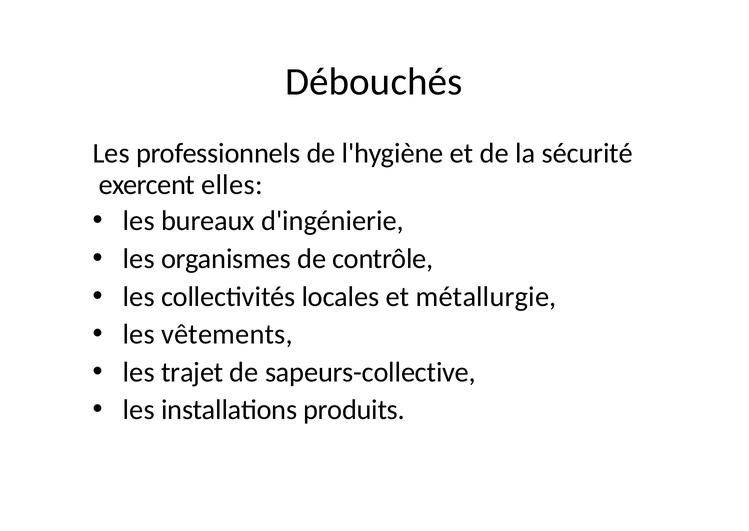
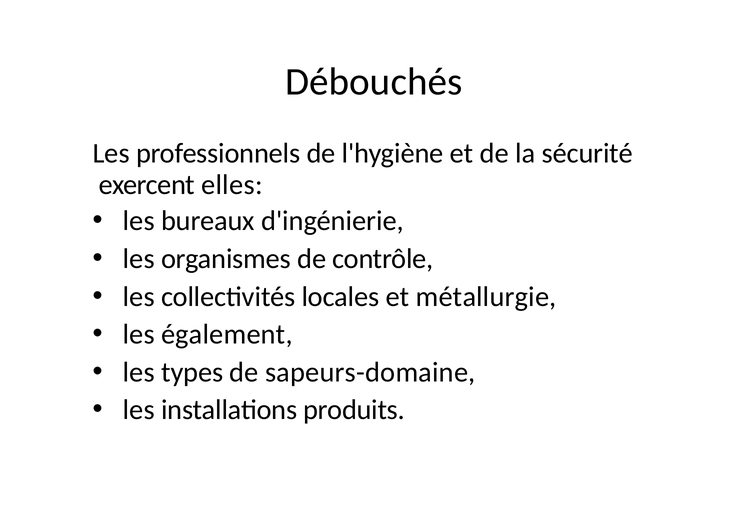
vêtements: vêtements -> également (227, 334)
trajet: trajet -> types (192, 372)
sapeurs-collective: sapeurs-collective -> sapeurs-domaine (370, 372)
